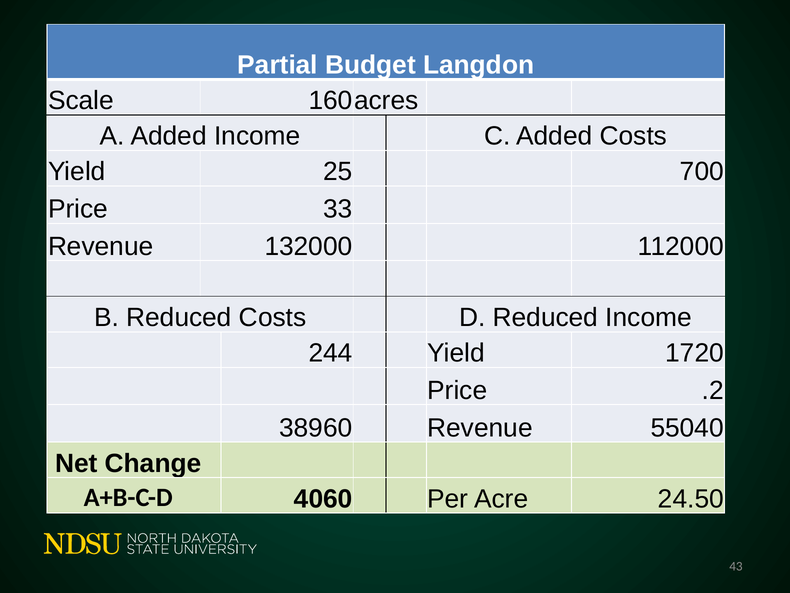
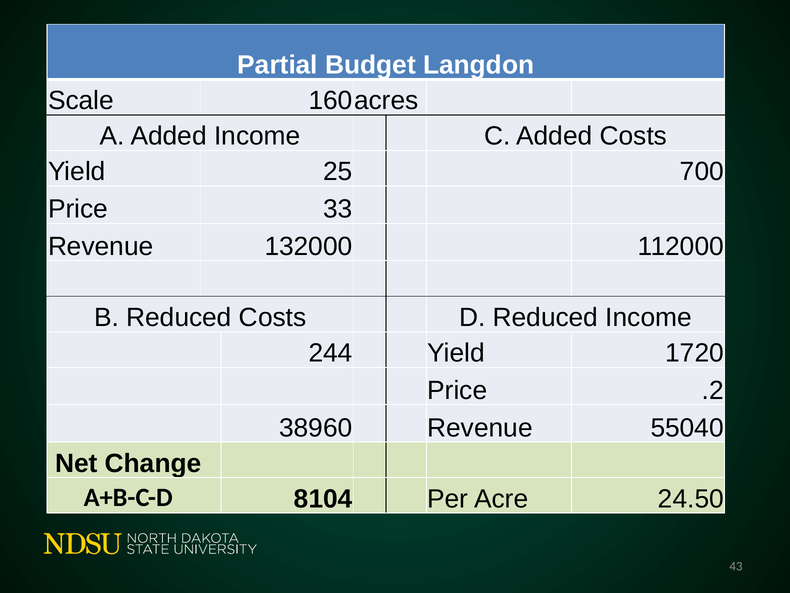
4060: 4060 -> 8104 (323, 498)
